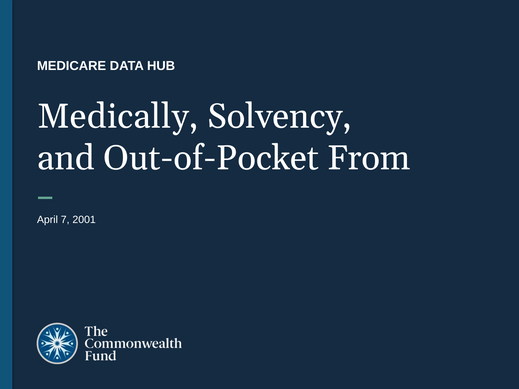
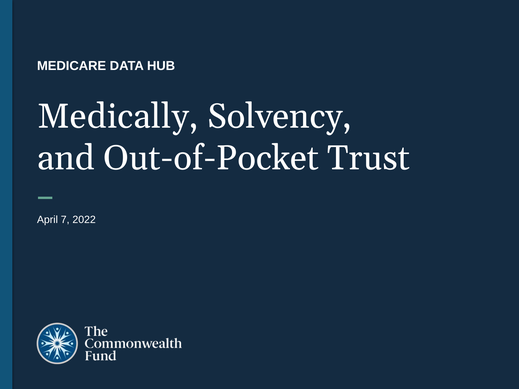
From: From -> Trust (368, 158)
2001: 2001 -> 2022 (84, 220)
